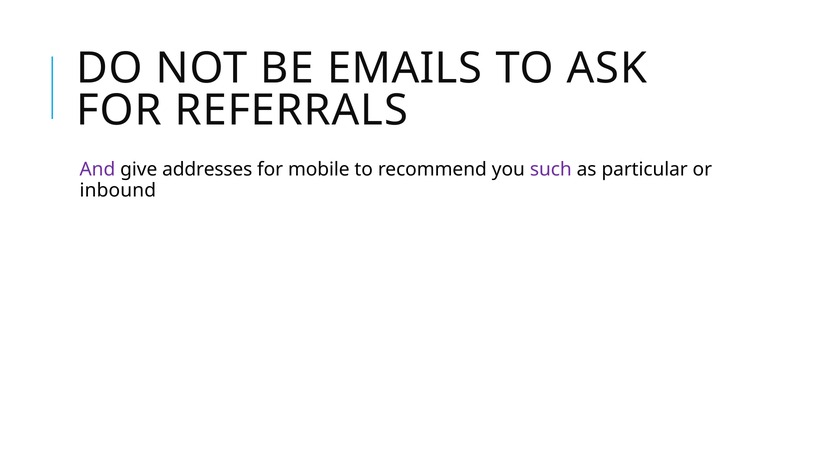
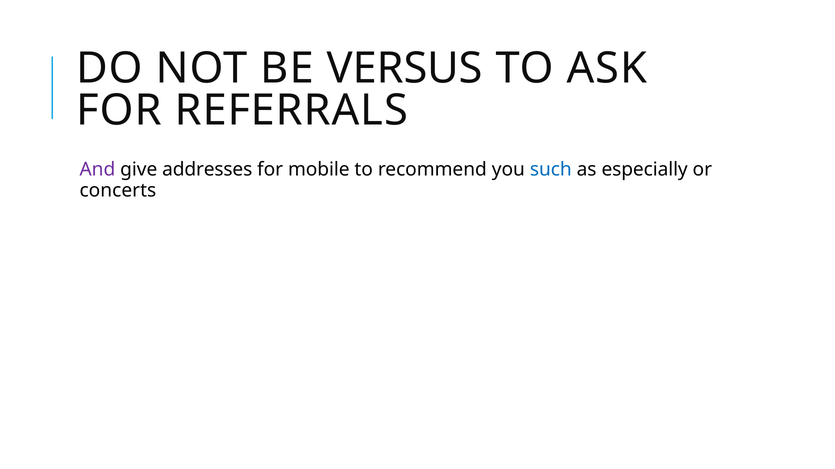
EMAILS: EMAILS -> VERSUS (405, 69)
such colour: purple -> blue (551, 170)
particular: particular -> especially (645, 170)
inbound: inbound -> concerts (118, 191)
